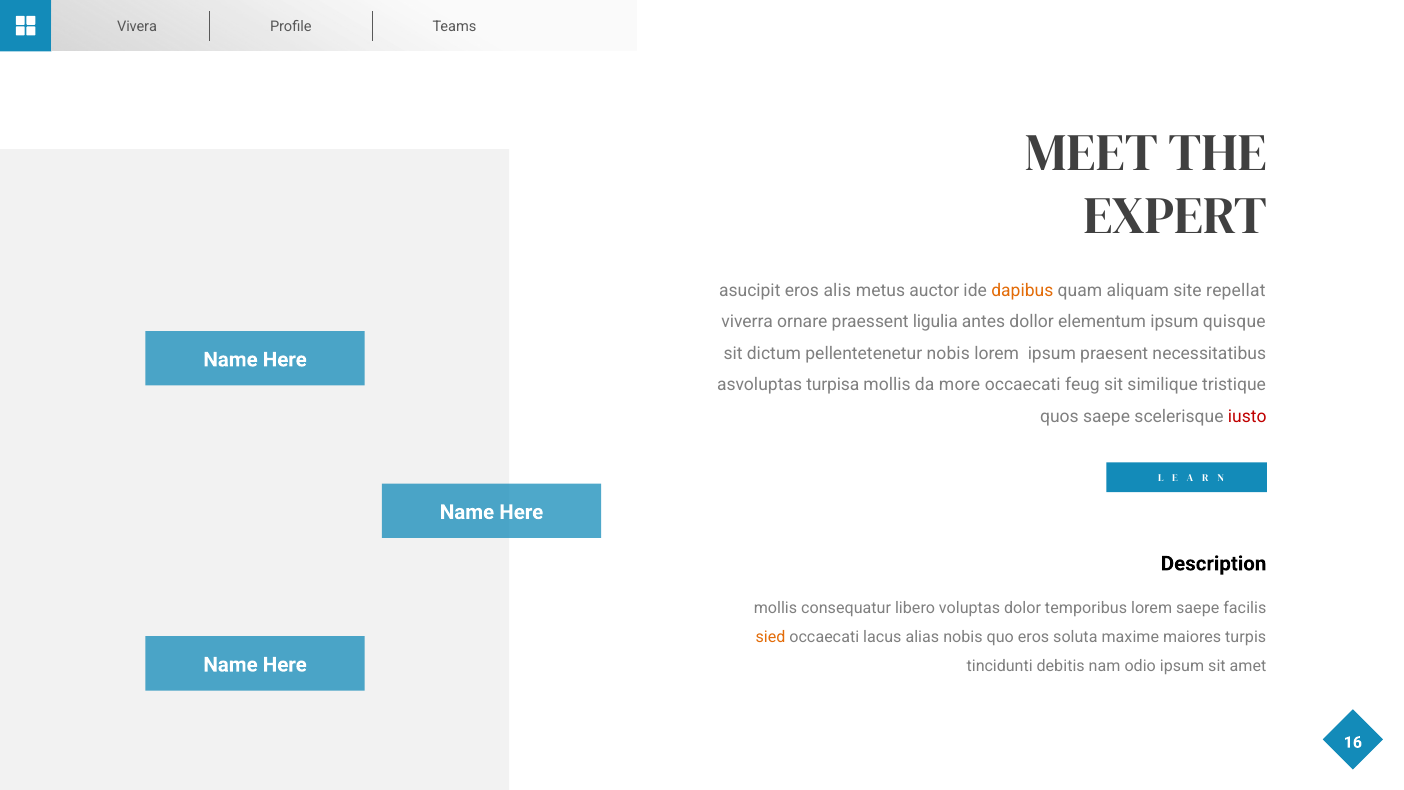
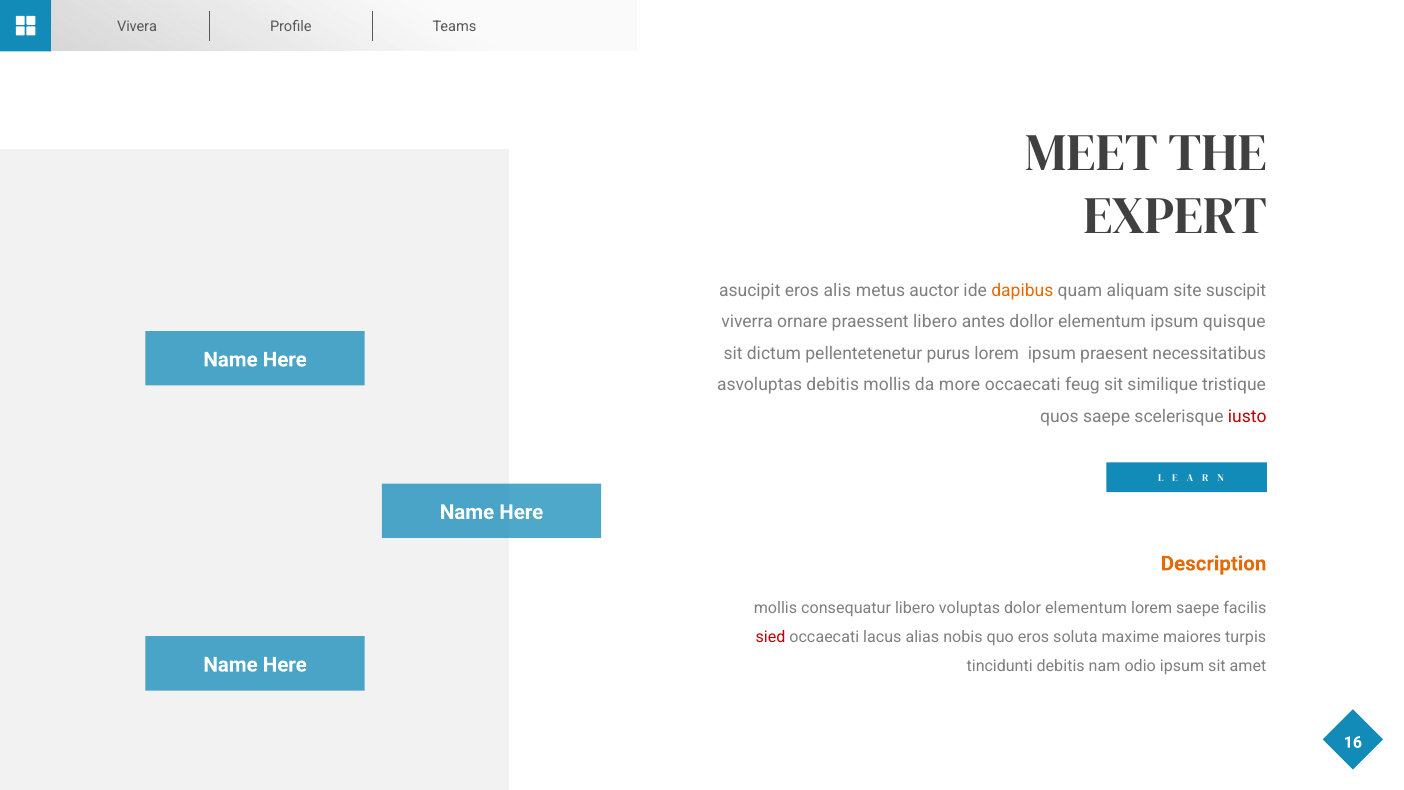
repellat: repellat -> suscipit (1236, 290)
praessent ligulia: ligulia -> libero (935, 322)
pellentetenetur nobis: nobis -> purus (948, 353)
asvoluptas turpisa: turpisa -> debitis (833, 385)
Description colour: black -> orange (1214, 563)
dolor temporibus: temporibus -> elementum (1086, 608)
sied colour: orange -> red (770, 637)
